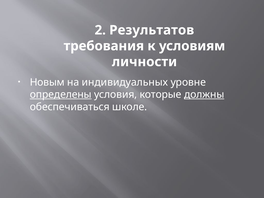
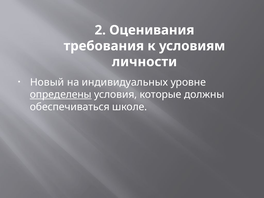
Результатов: Результатов -> Оценивания (152, 30)
Новым: Новым -> Новый (47, 82)
должны underline: present -> none (204, 95)
